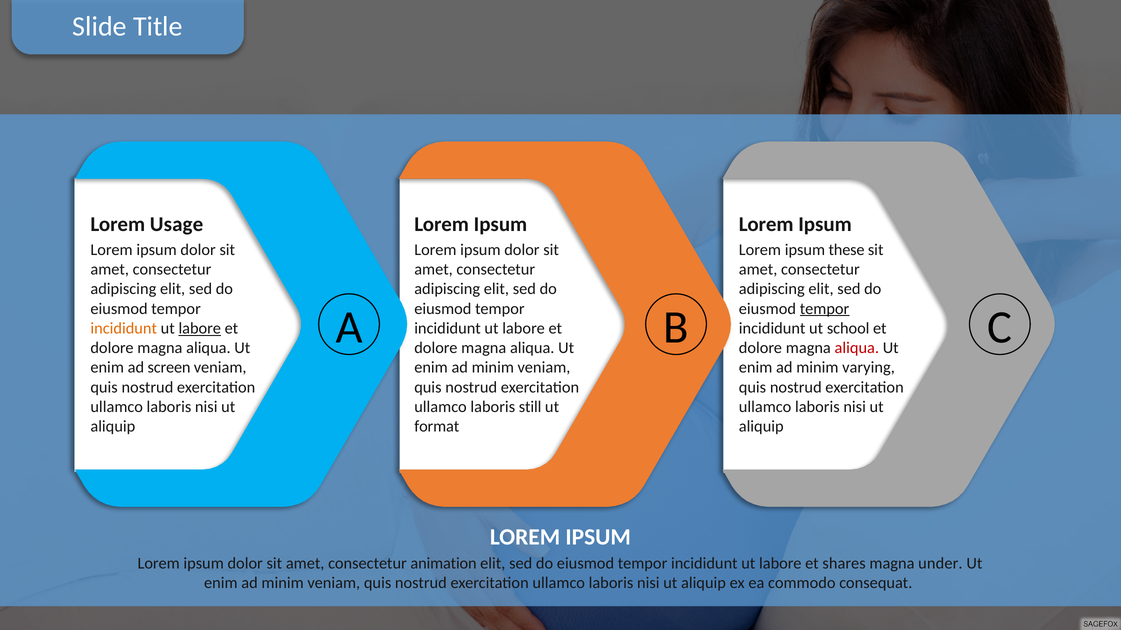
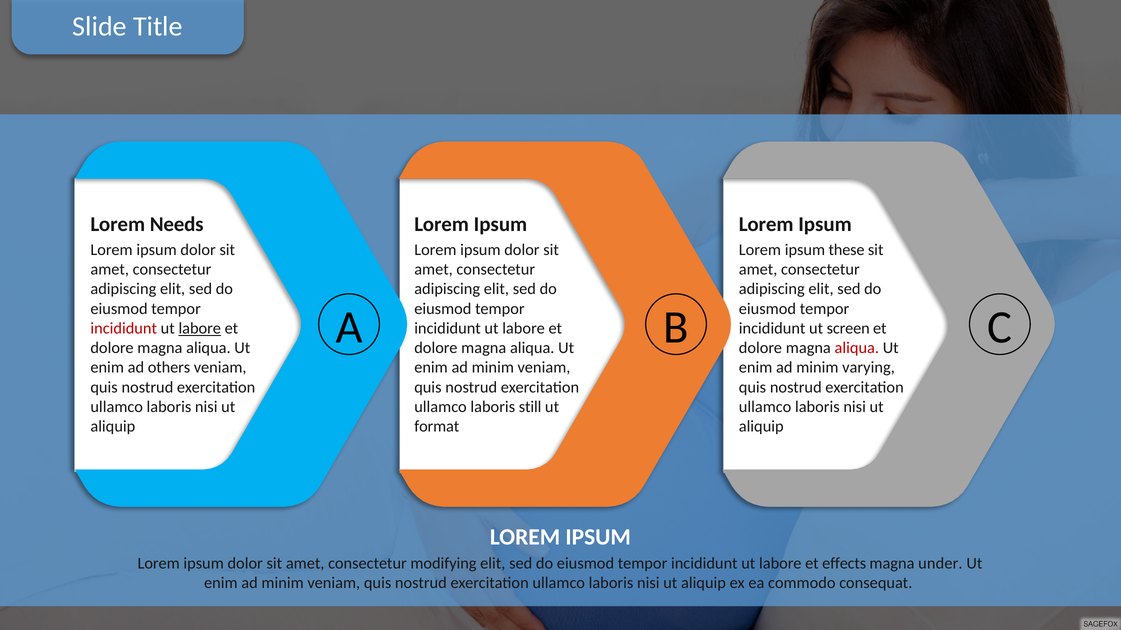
Usage: Usage -> Needs (177, 225)
tempor underline: present -> none (825, 309)
incididunt colour: orange -> red (124, 329)
school: school -> screen (848, 329)
screen: screen -> others (169, 368)
animation: animation -> modifying (444, 564)
shares: shares -> effects (844, 564)
